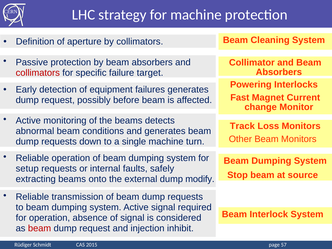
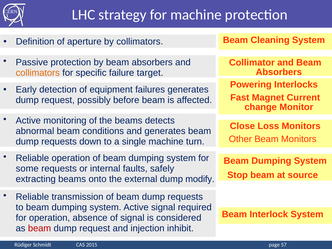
collimators colour: red -> orange (38, 73)
Track: Track -> Close (242, 126)
setup: setup -> some (27, 169)
